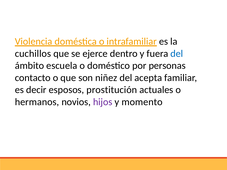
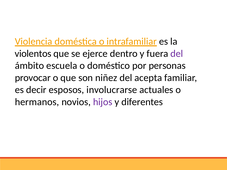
cuchillos: cuchillos -> violentos (33, 54)
del colour: blue -> purple (177, 54)
contacto: contacto -> provocar (33, 78)
prostitución: prostitución -> involucrarse (112, 90)
momento: momento -> diferentes (142, 102)
